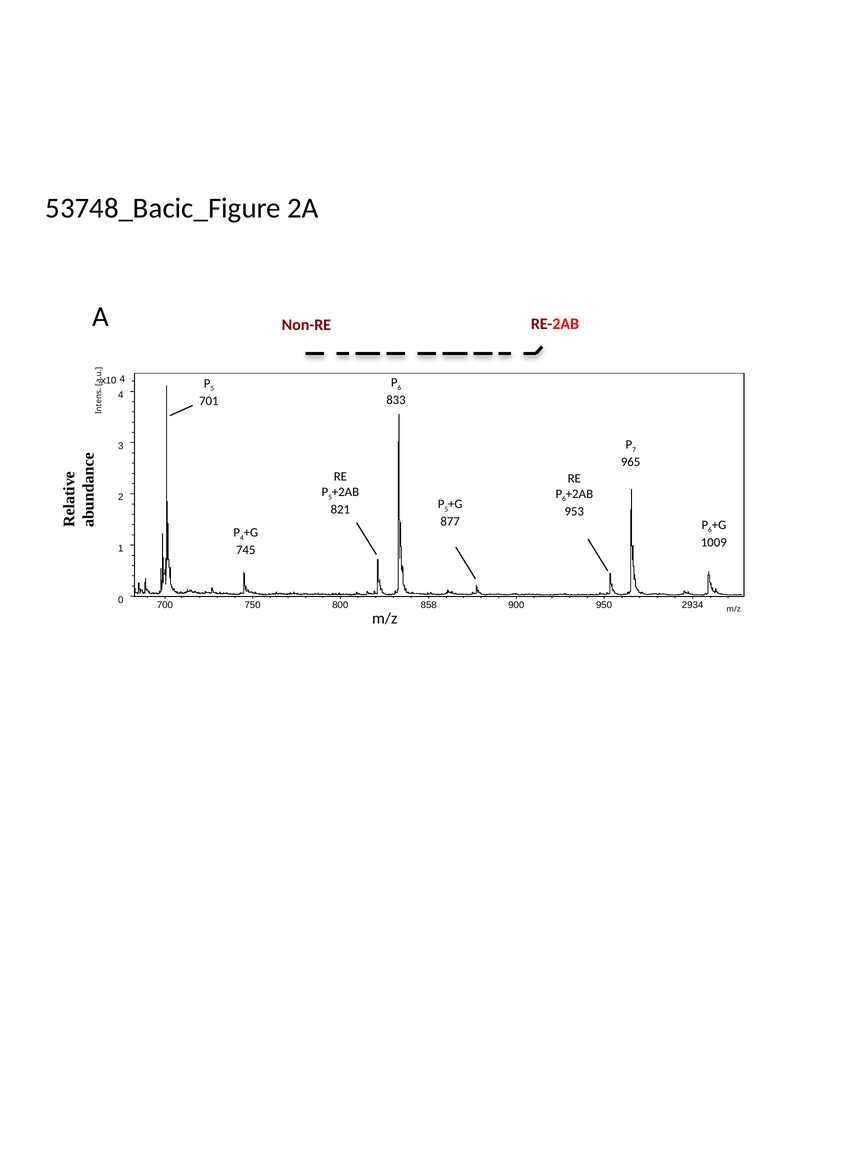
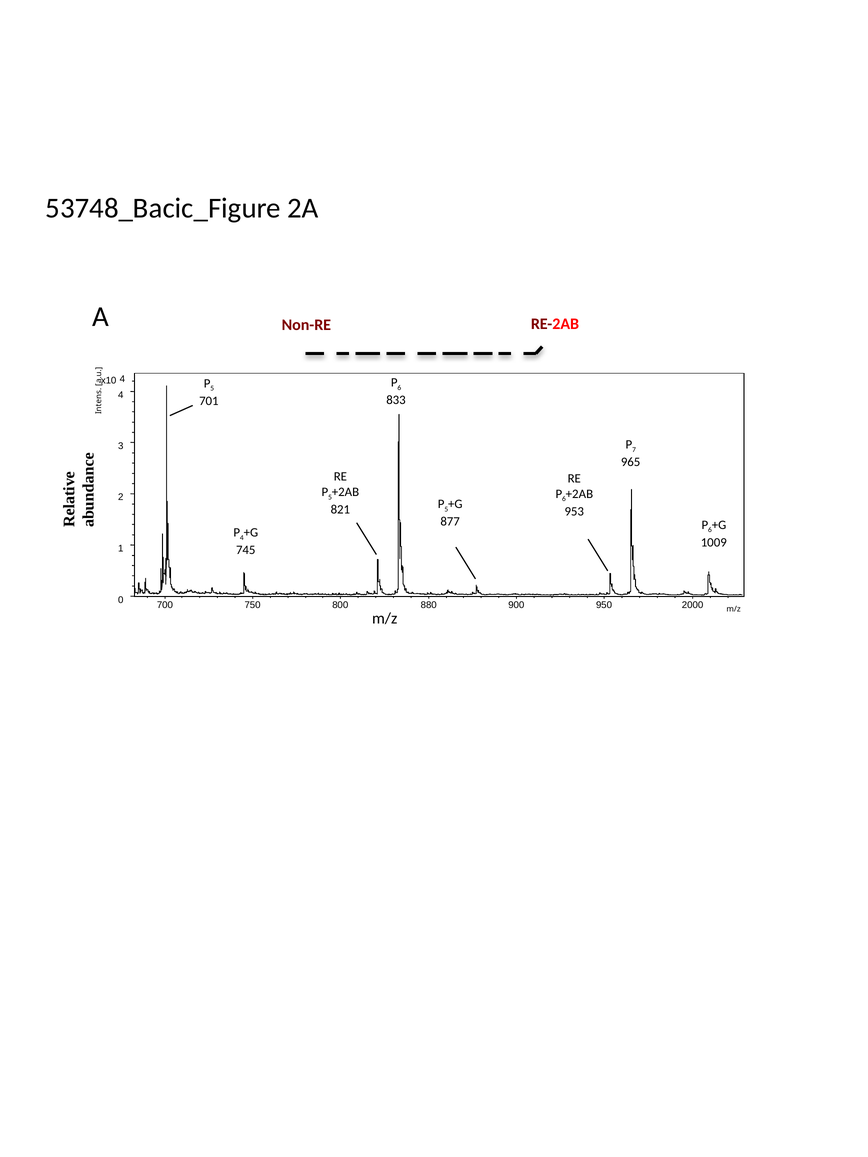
858: 858 -> 880 (429, 605)
2934: 2934 -> 2000 (693, 605)
